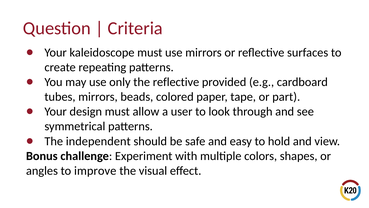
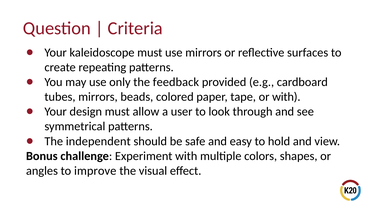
the reflective: reflective -> feedback (176, 82)
or part: part -> with (286, 97)
